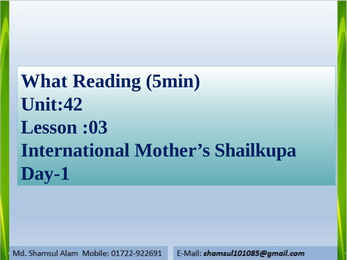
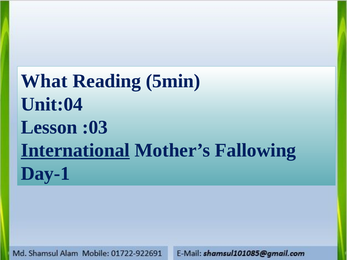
Unit:42: Unit:42 -> Unit:04 (52, 104)
International underline: none -> present (75, 151)
Shailkupa: Shailkupa -> Fallowing (256, 151)
